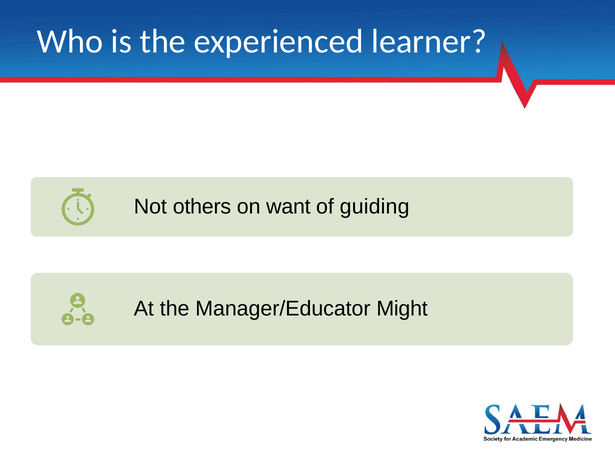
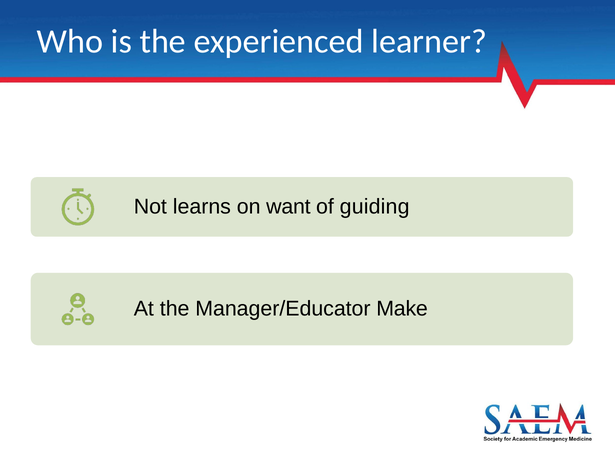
others: others -> learns (202, 207)
Might: Might -> Make (402, 309)
